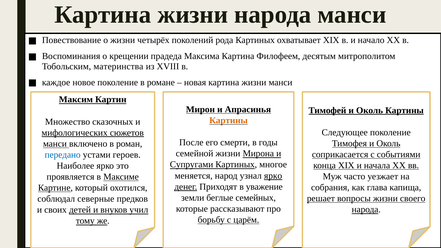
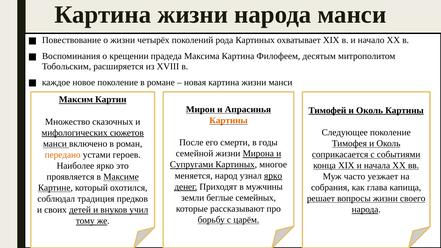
материнства: материнства -> расширяется (118, 67)
передано colour: blue -> orange (63, 155)
уважение: уважение -> мужчины (264, 187)
северные: северные -> традиция (96, 199)
